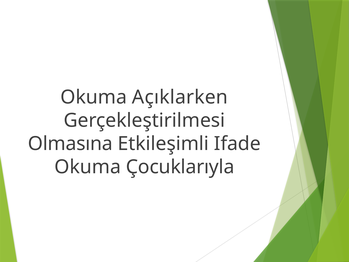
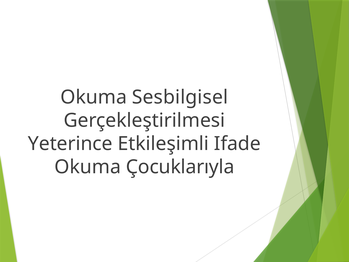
Açıklarken: Açıklarken -> Sesbilgisel (180, 97)
Olmasına: Olmasına -> Yeterince (70, 144)
